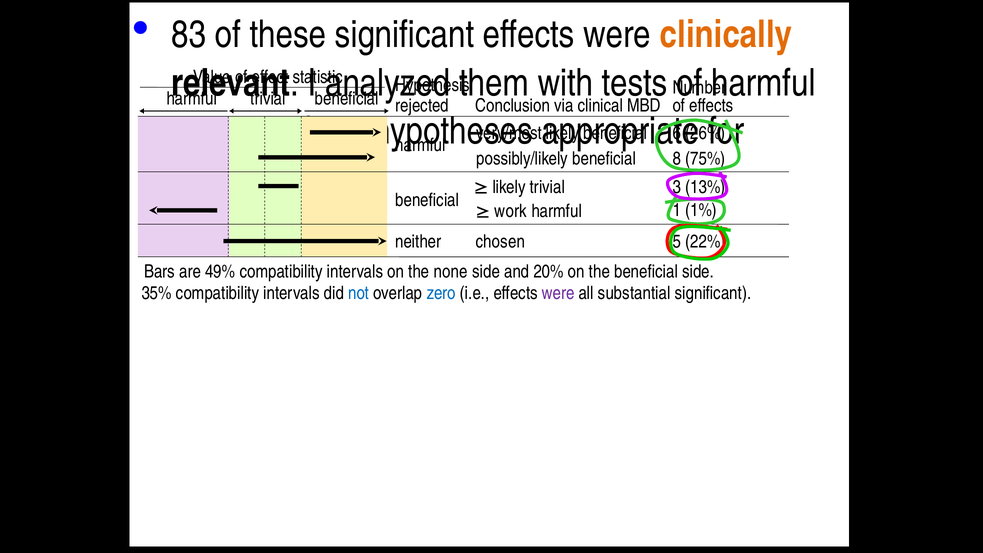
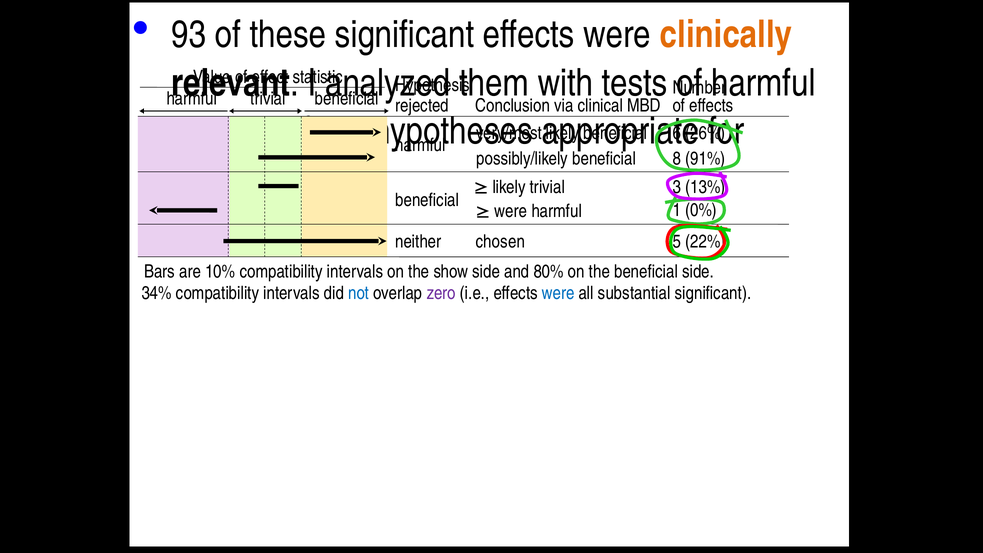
83: 83 -> 93 (189, 35)
75%: 75% -> 91% (705, 158)
work: work -> were (511, 211)
1%: 1% -> 0% (701, 210)
49%: 49% -> 10% (220, 272)
none: none -> show (451, 272)
20%: 20% -> 80% (549, 272)
35%: 35% -> 34% (157, 293)
zero colour: blue -> purple (441, 293)
were colour: purple -> blue (558, 293)
